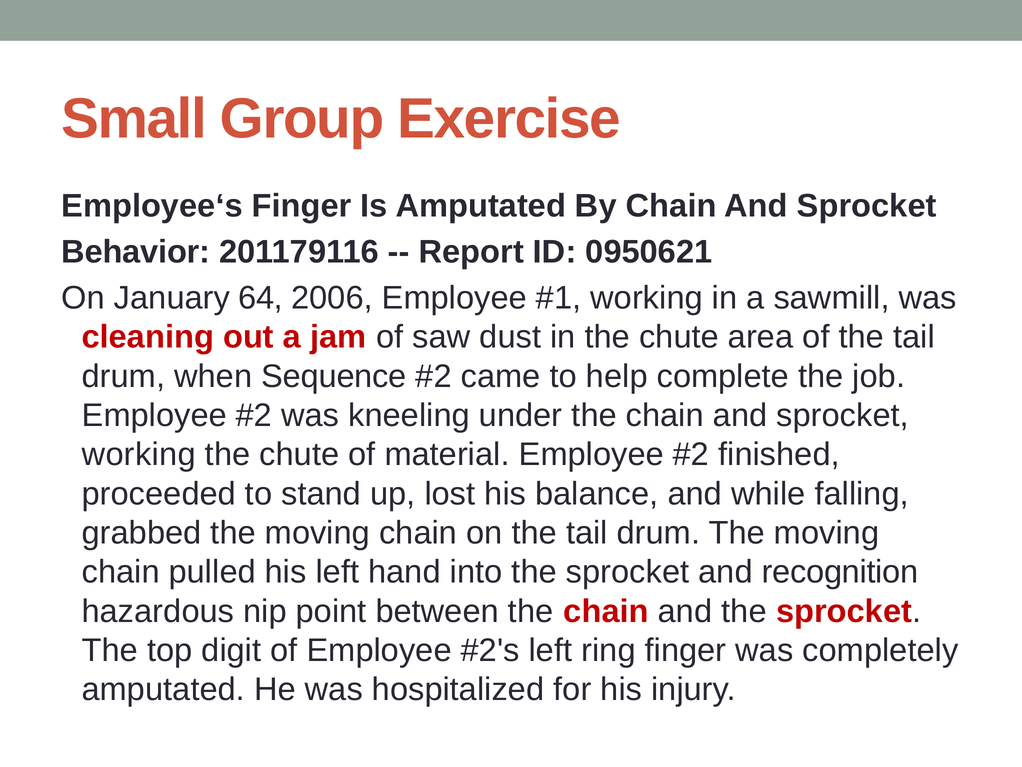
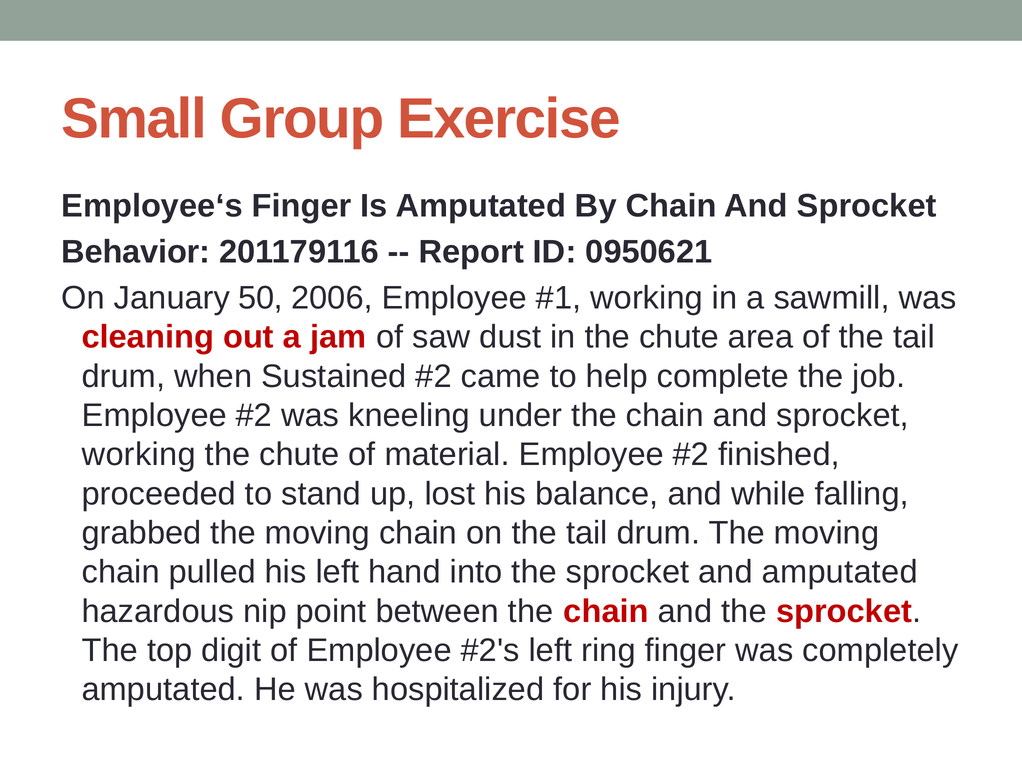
64: 64 -> 50 (261, 298)
Sequence: Sequence -> Sustained (334, 376)
and recognition: recognition -> amputated (840, 572)
